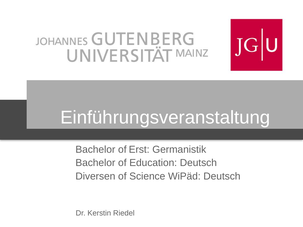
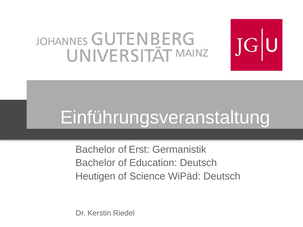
Diversen: Diversen -> Heutigen (95, 176)
